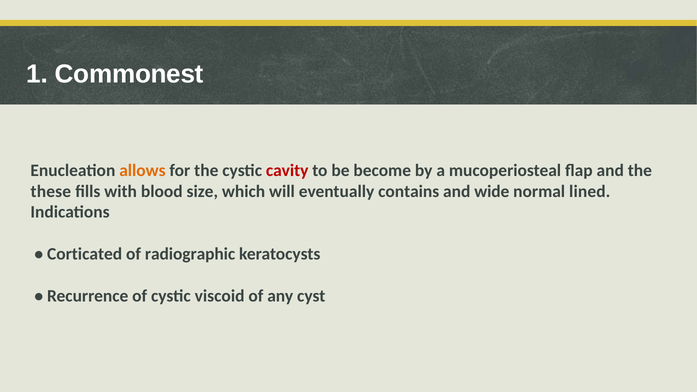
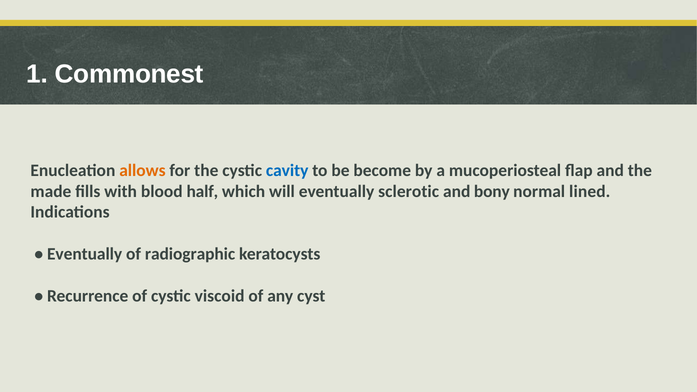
cavity colour: red -> blue (287, 170)
these: these -> made (51, 191)
size: size -> half (202, 191)
contains: contains -> sclerotic (409, 191)
wide: wide -> bony (492, 191)
Corticated: Corticated -> Eventually (85, 254)
